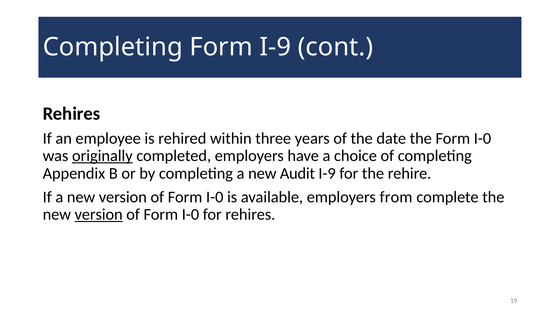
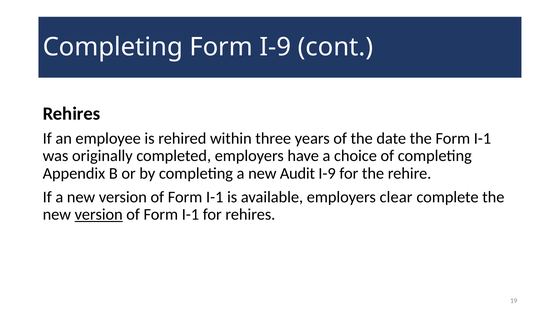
the Form I-0: I-0 -> I-1 (482, 138)
originally underline: present -> none (102, 156)
I-0: I-0 -> I-1 (215, 197)
from: from -> clear (396, 197)
I-0: I-0 -> I-1 (190, 215)
